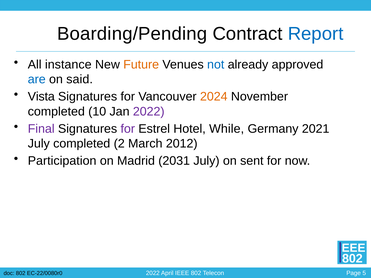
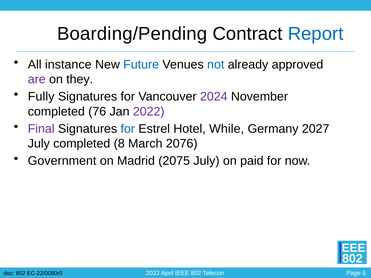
Future colour: orange -> blue (141, 65)
are colour: blue -> purple (37, 79)
said: said -> they (80, 79)
Vista: Vista -> Fully (41, 97)
2024 colour: orange -> purple (214, 97)
10: 10 -> 76 (97, 112)
for colour: purple -> blue (128, 129)
2021: 2021 -> 2027 (316, 129)
2: 2 -> 8 (119, 144)
2012: 2012 -> 2076 (182, 144)
Participation: Participation -> Government (62, 161)
2031: 2031 -> 2075 (174, 161)
sent: sent -> paid (252, 161)
